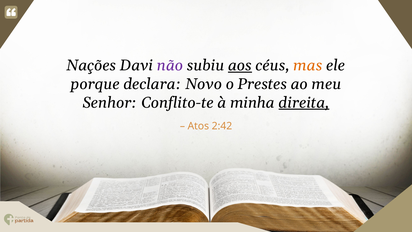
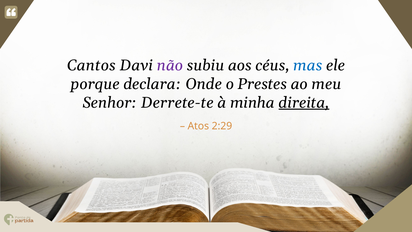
Nações: Nações -> Cantos (91, 65)
aos underline: present -> none (240, 65)
mas colour: orange -> blue (308, 65)
Novo: Novo -> Onde (204, 84)
Conflito-te: Conflito-te -> Derrete-te (177, 103)
2:42: 2:42 -> 2:29 (222, 126)
